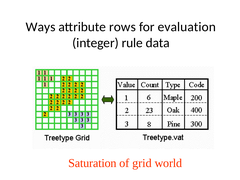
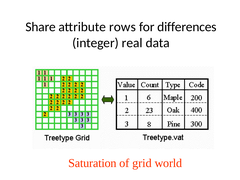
Ways: Ways -> Share (41, 27)
evaluation: evaluation -> differences (187, 27)
rule: rule -> real (132, 43)
